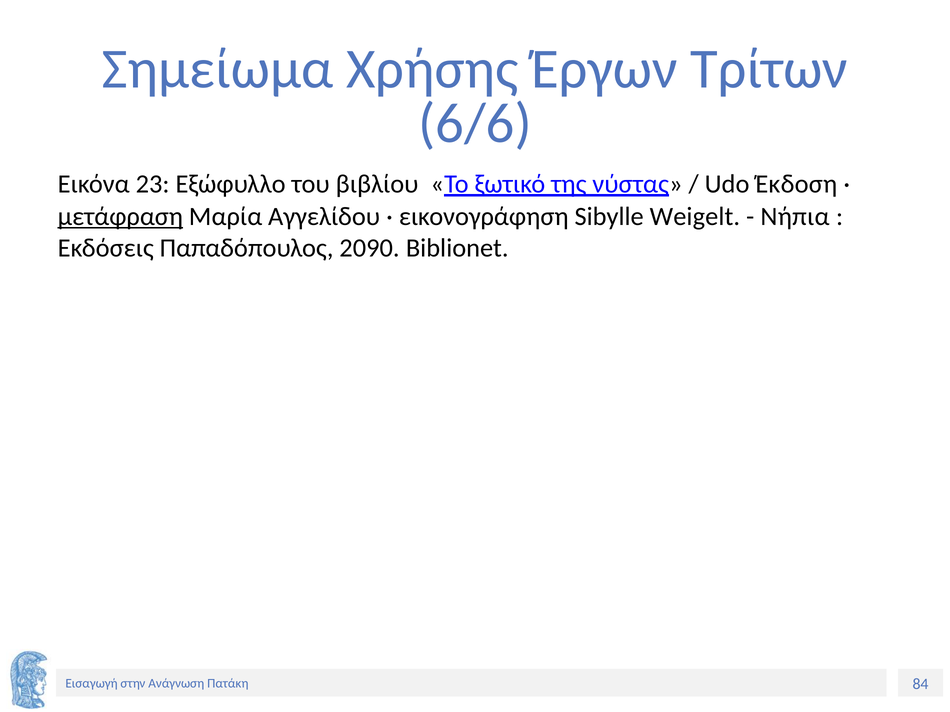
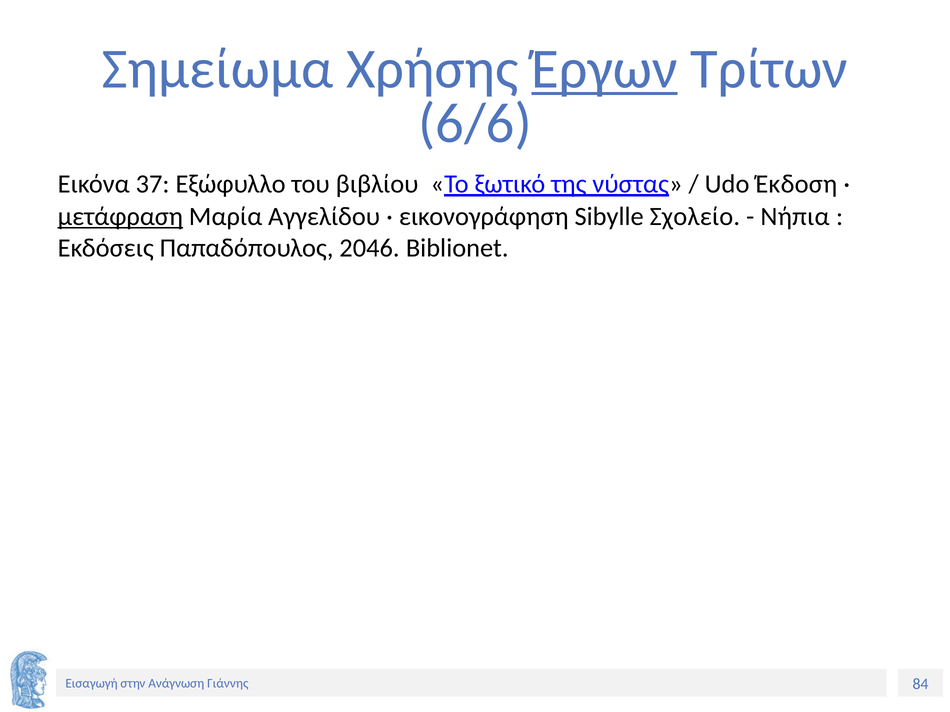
Έργων underline: none -> present (605, 69)
23: 23 -> 37 (153, 184)
Weigelt: Weigelt -> Σχολείο (695, 216)
2090: 2090 -> 2046 (369, 248)
Πατάκη: Πατάκη -> Γιάννης (228, 684)
